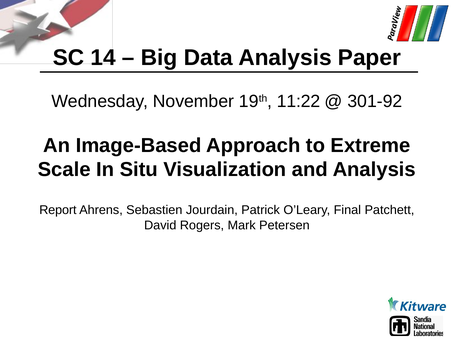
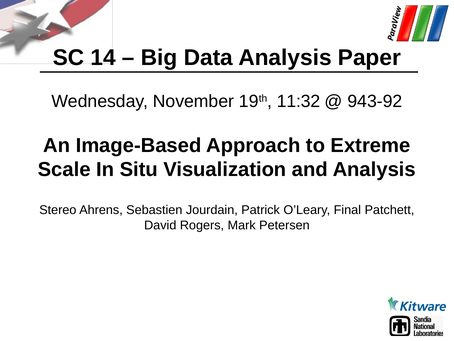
11:22: 11:22 -> 11:32 (298, 101)
301-92: 301-92 -> 943-92 (375, 101)
Report: Report -> Stereo (58, 210)
